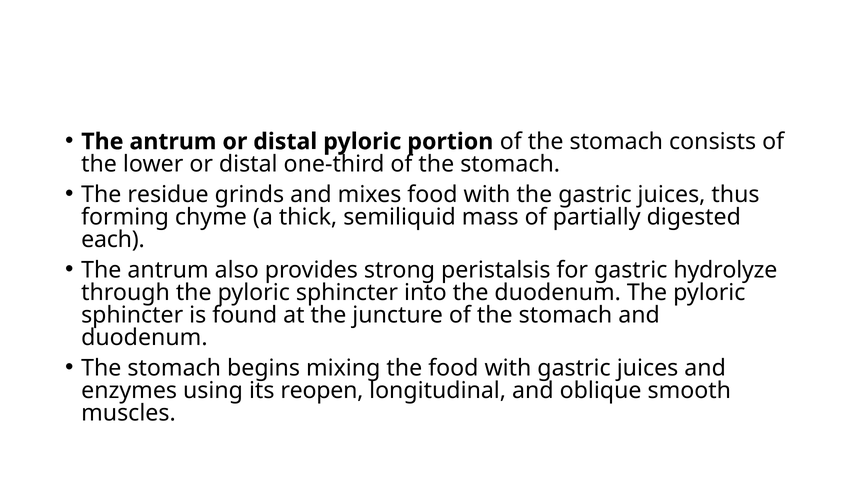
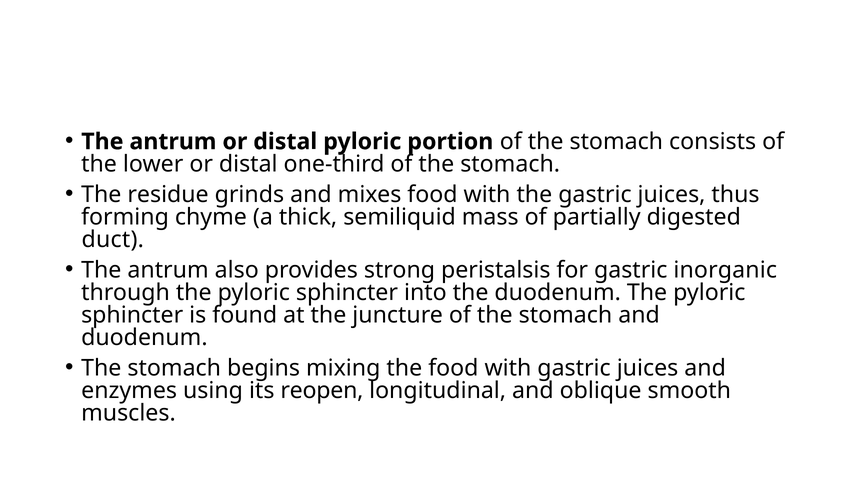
each: each -> duct (113, 240)
hydrolyze: hydrolyze -> inorganic (725, 270)
